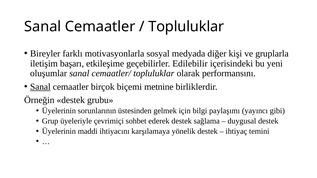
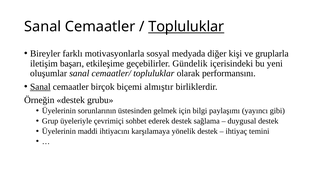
Topluluklar underline: none -> present (186, 27)
Edilebilir: Edilebilir -> Gündelik (190, 64)
metnine: metnine -> almıştır (159, 87)
